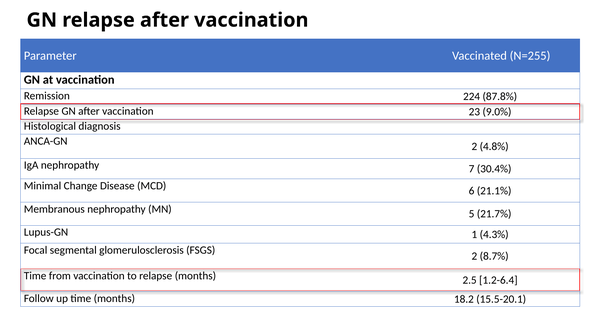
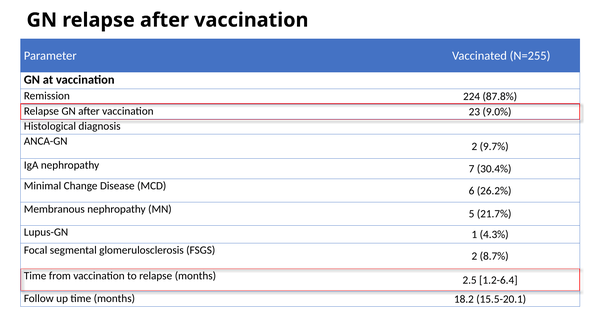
4.8%: 4.8% -> 9.7% (494, 147)
21.1%: 21.1% -> 26.2% (494, 191)
